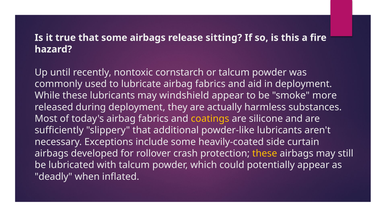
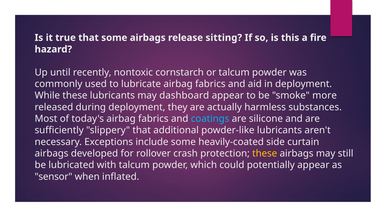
windshield: windshield -> dashboard (184, 96)
coatings colour: yellow -> light blue (210, 119)
deadly: deadly -> sensor (53, 177)
